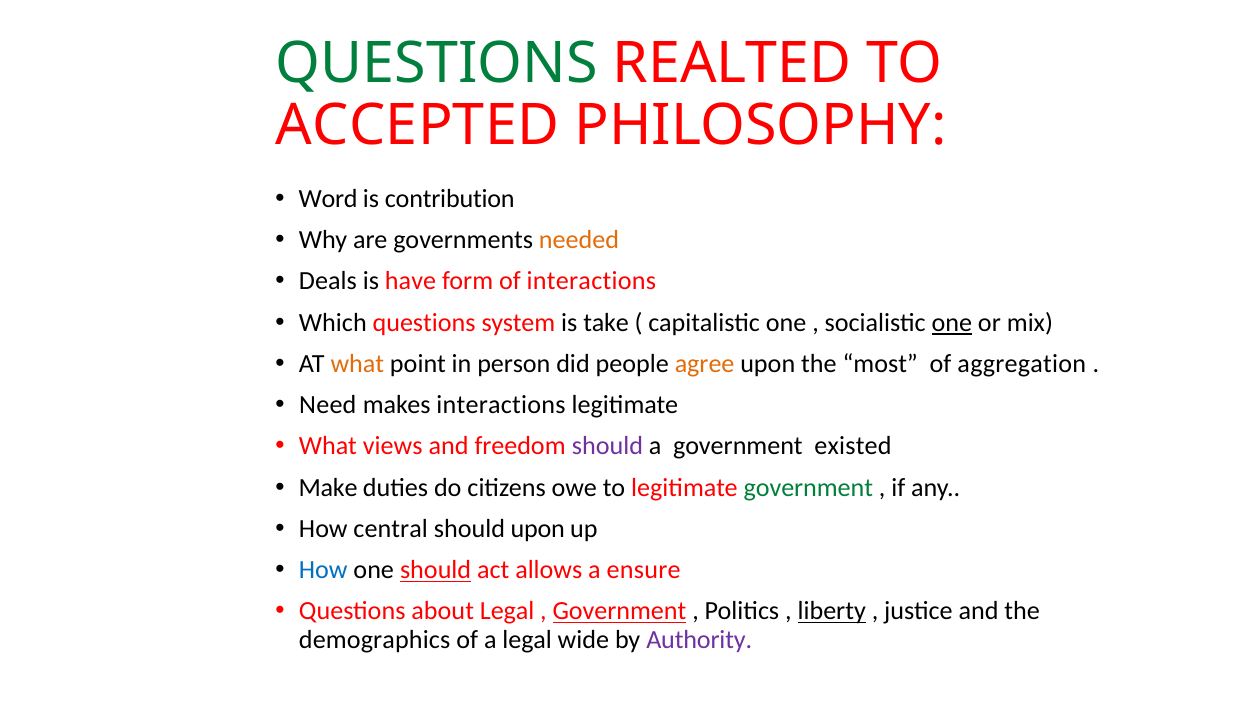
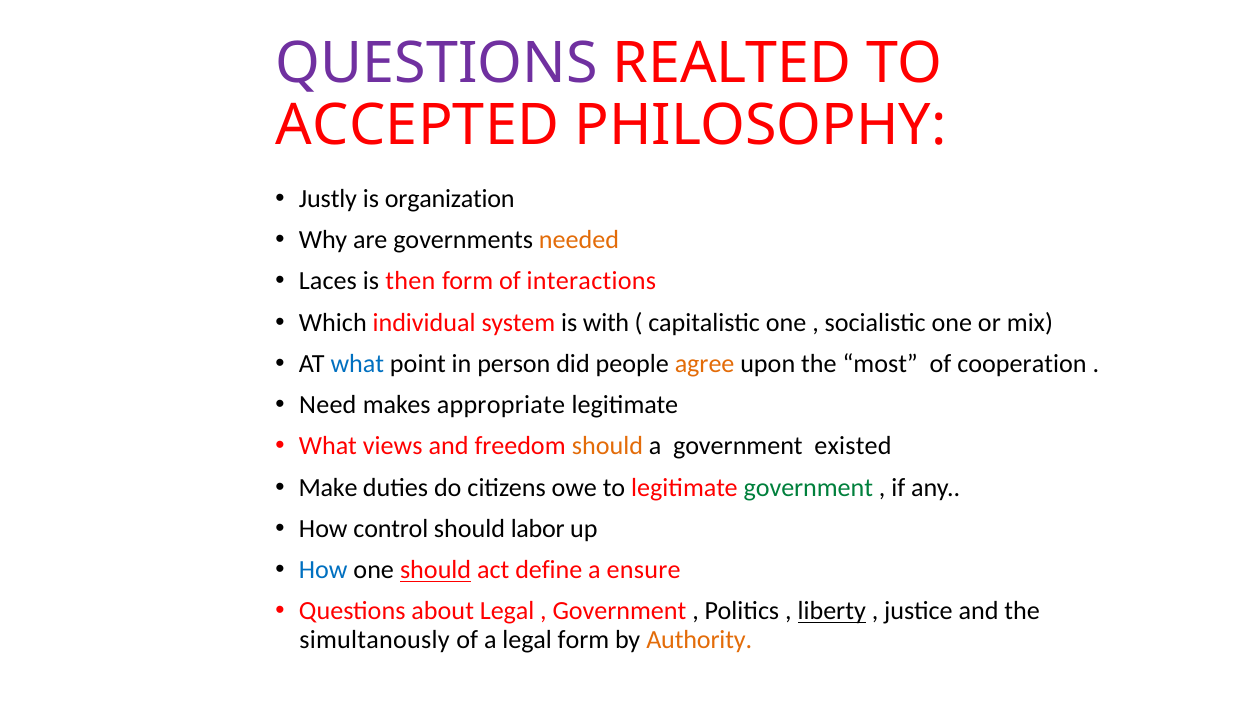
QUESTIONS colour: green -> purple (437, 64)
Word: Word -> Justly (328, 199)
contribution: contribution -> organization (450, 199)
Deals: Deals -> Laces (328, 281)
have: have -> then (410, 281)
Which questions: questions -> individual (424, 322)
take: take -> with (606, 322)
one underline: present -> none (952, 322)
what colour: orange -> blue (357, 364)
aggregation: aggregation -> cooperation (1022, 364)
makes interactions: interactions -> appropriate (501, 405)
should colour: purple -> orange (607, 446)
central: central -> control (391, 529)
should upon: upon -> labor (538, 529)
allows: allows -> define (549, 570)
Government underline: present -> none (619, 611)
demographics: demographics -> simultanously (375, 639)
legal wide: wide -> form (583, 639)
Authority colour: purple -> orange (699, 639)
